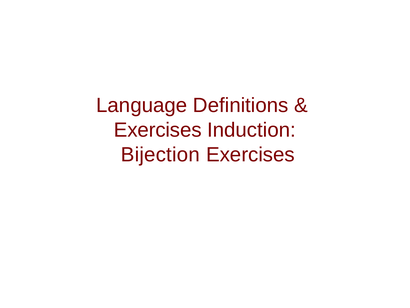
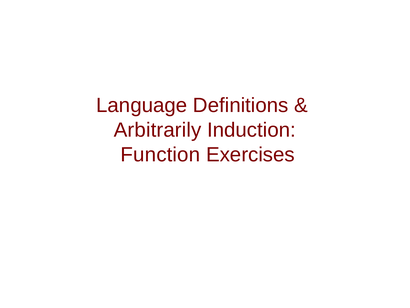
Exercises: Exercises -> Arbitrarily (158, 130)
Bijection: Bijection -> Function (160, 155)
